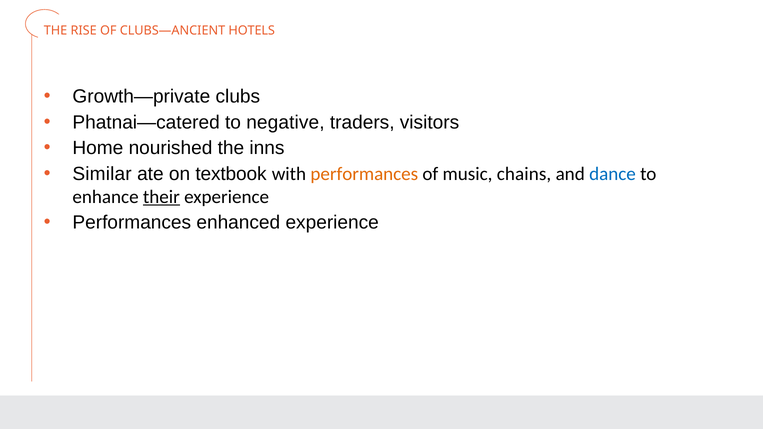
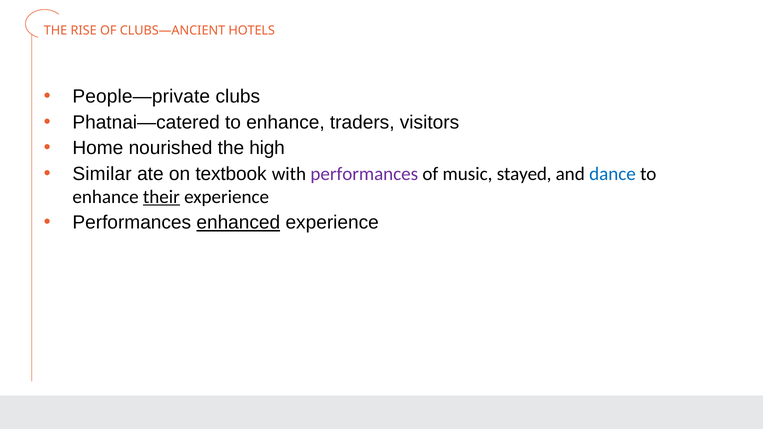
Growth—private: Growth—private -> People—private (141, 97)
Phatnai—catered to negative: negative -> enhance (285, 122)
inns: inns -> high (267, 148)
performances colour: orange -> purple (364, 174)
chains: chains -> stayed (524, 174)
enhanced underline: none -> present (238, 223)
